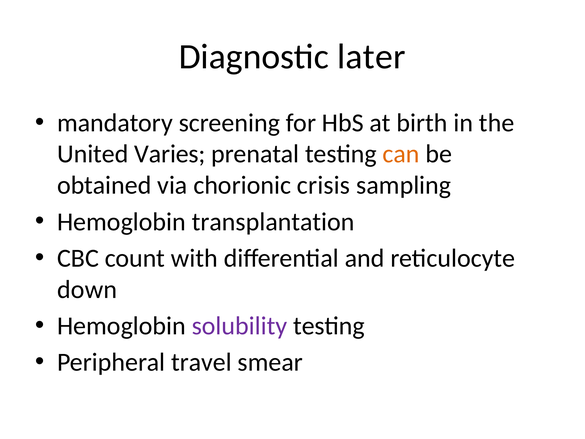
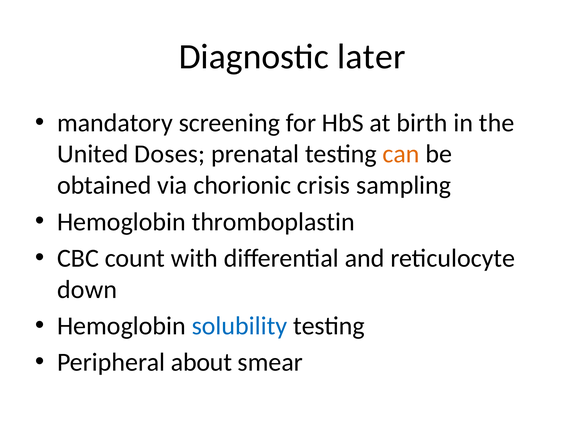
Varies: Varies -> Doses (170, 154)
transplantation: transplantation -> thromboplastin (273, 222)
solubility colour: purple -> blue (240, 326)
travel: travel -> about (202, 362)
